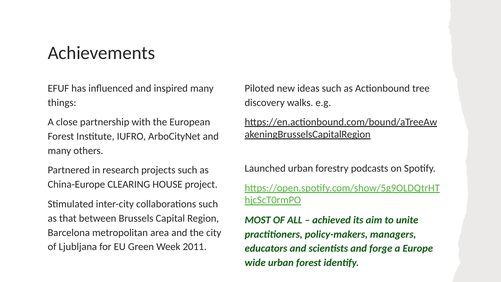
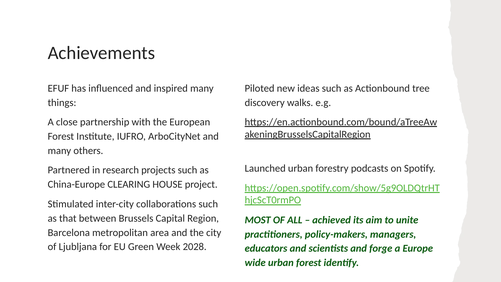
2011: 2011 -> 2028 (195, 247)
